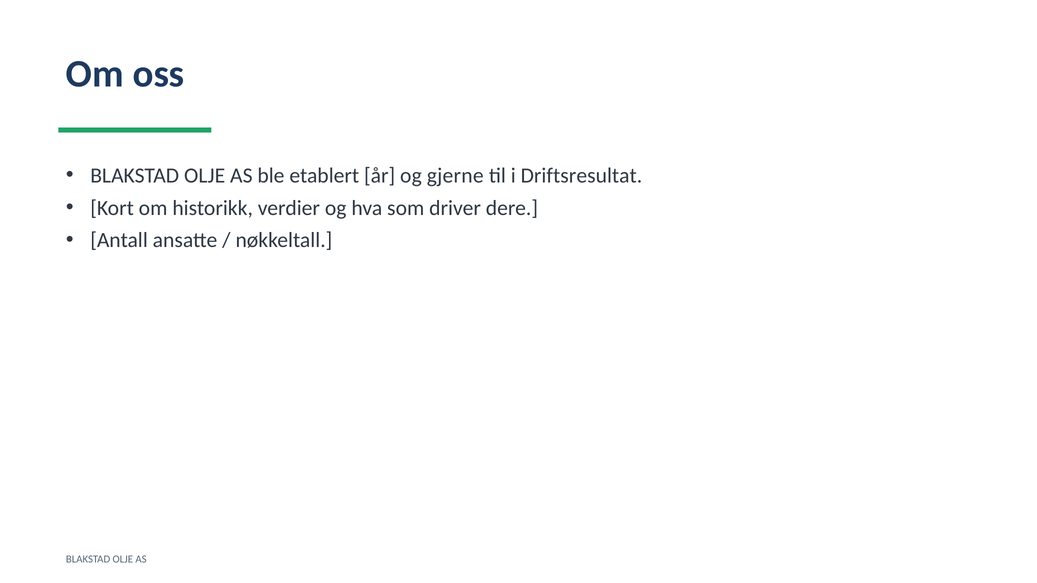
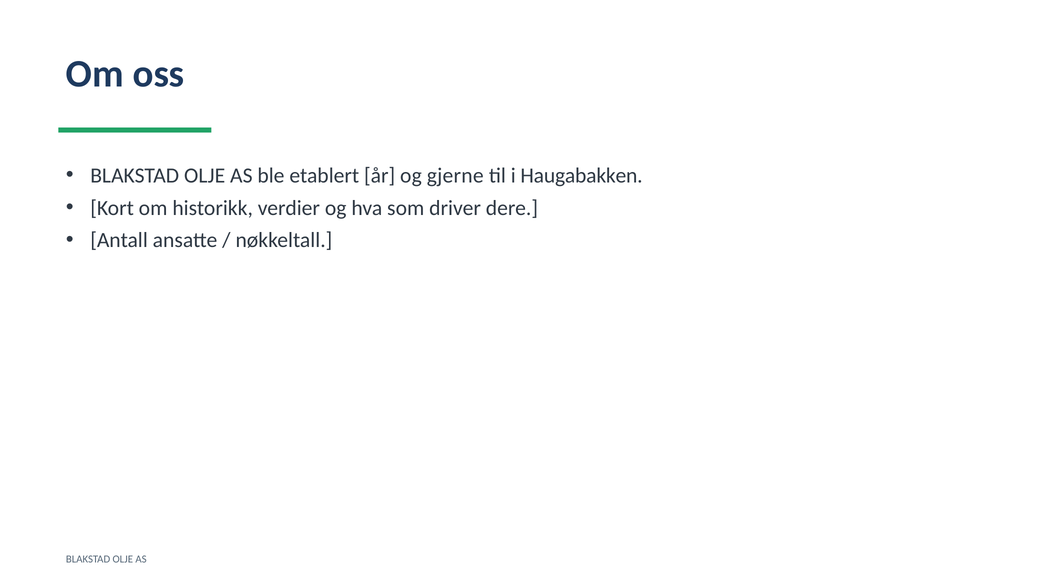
Driftsresultat: Driftsresultat -> Haugabakken (582, 176)
